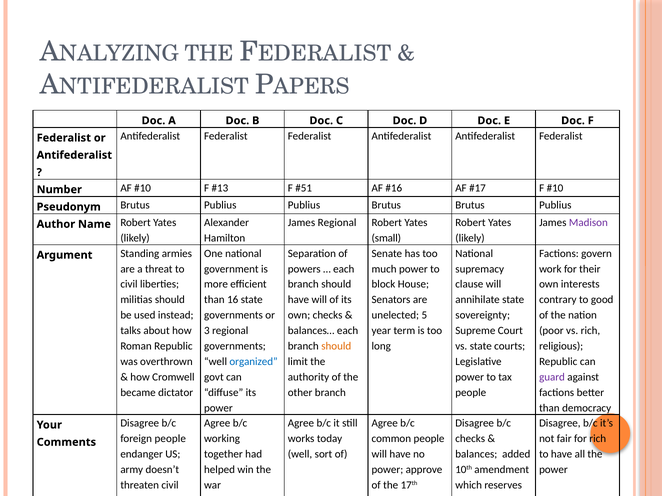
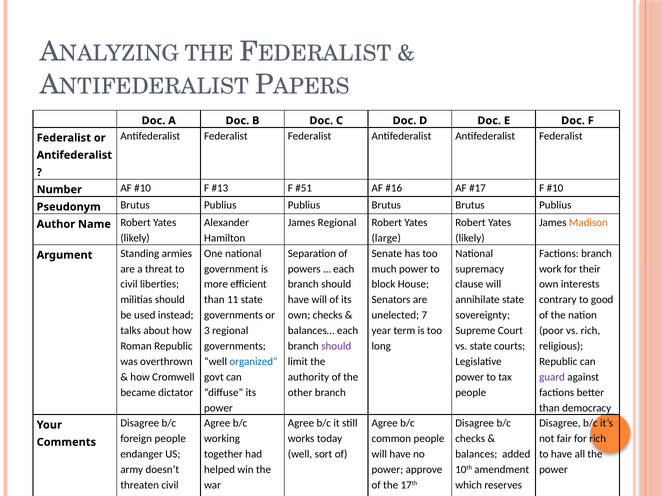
Madison colour: purple -> orange (588, 223)
small: small -> large (386, 238)
Factions govern: govern -> branch (597, 254)
16: 16 -> 11 (233, 300)
5: 5 -> 7 (424, 316)
should colour: orange -> purple (336, 346)
